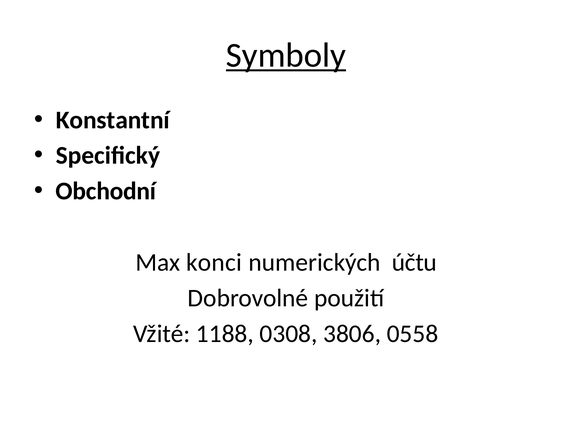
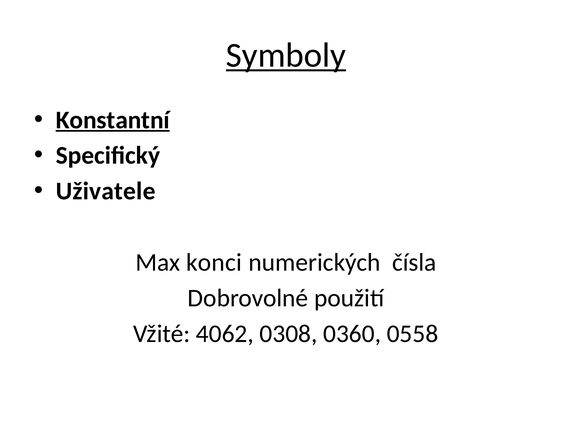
Konstantní underline: none -> present (113, 120)
Obchodní: Obchodní -> Uživatele (106, 191)
účtu: účtu -> čísla (414, 262)
1188: 1188 -> 4062 (225, 334)
3806: 3806 -> 0360 (352, 334)
